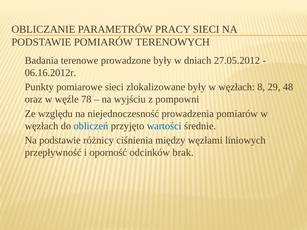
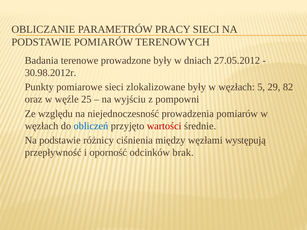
06.16.2012r: 06.16.2012r -> 30.98.2012r (51, 73)
8: 8 -> 5 (261, 87)
48: 48 -> 82 (288, 87)
78: 78 -> 25 (86, 99)
wartości colour: blue -> red (164, 126)
liniowych: liniowych -> występują (245, 140)
